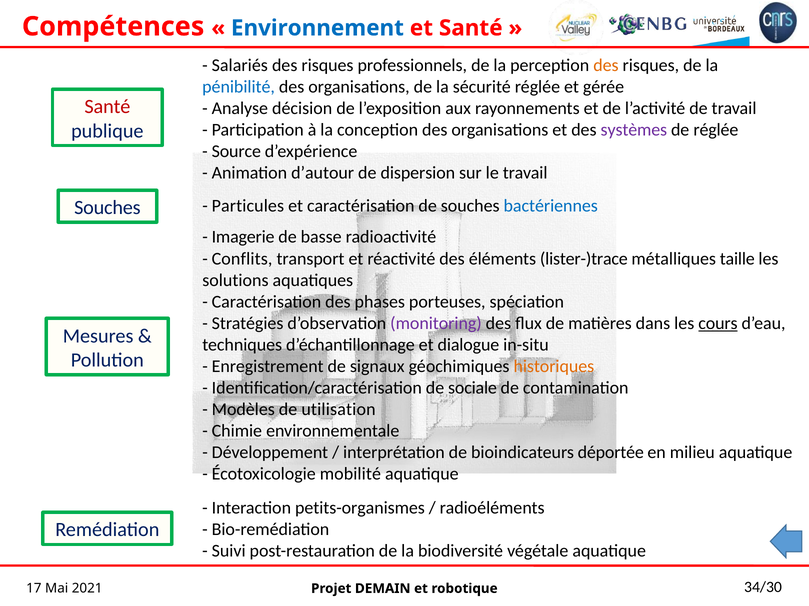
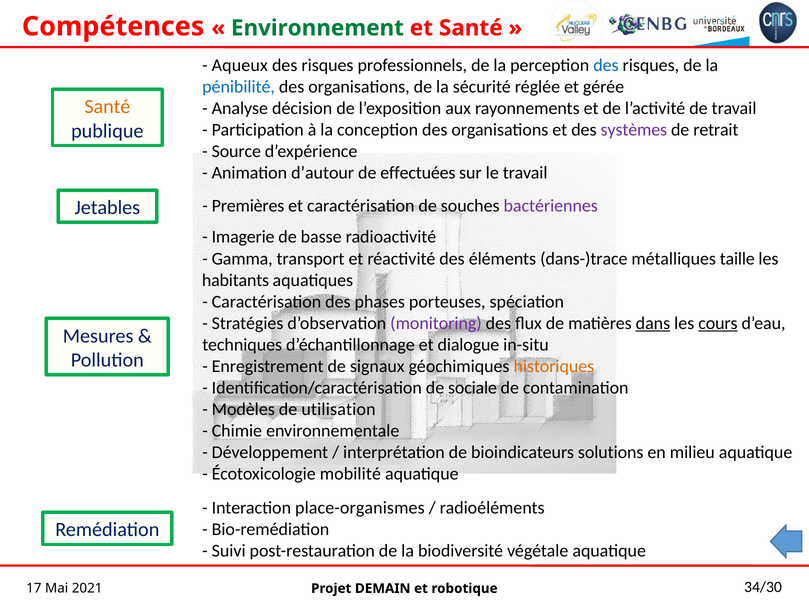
Environnement colour: blue -> green (317, 28)
Salariés: Salariés -> Aqueux (240, 65)
des colour: orange -> blue (606, 65)
Santé colour: red -> orange (107, 107)
de réglée: réglée -> retrait (716, 130)
dispersion: dispersion -> effectuées (418, 173)
Particules: Particules -> Premières (248, 206)
bactériennes colour: blue -> purple (551, 206)
Souches: Souches -> Jetables (107, 208)
Conflits: Conflits -> Gamma (242, 259)
lister-)trace: lister-)trace -> dans-)trace (584, 259)
solutions: solutions -> habitants (235, 280)
dans underline: none -> present (653, 324)
déportée: déportée -> solutions (611, 453)
petits-organismes: petits-organismes -> place-organismes (360, 509)
